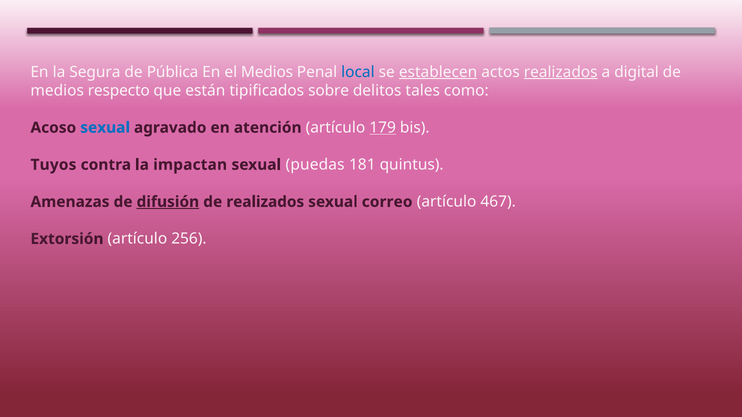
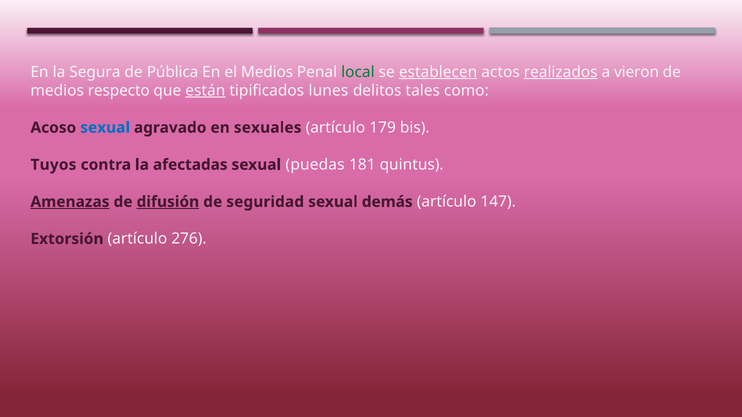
local colour: blue -> green (358, 72)
digital: digital -> vieron (637, 72)
están underline: none -> present (205, 91)
sobre: sobre -> lunes (328, 91)
atención: atención -> sexuales (268, 128)
179 underline: present -> none (383, 128)
impactan: impactan -> afectadas (190, 165)
Amenazas underline: none -> present (70, 202)
de realizados: realizados -> seguridad (265, 202)
correo: correo -> demás (387, 202)
467: 467 -> 147 (498, 202)
256: 256 -> 276 (189, 239)
